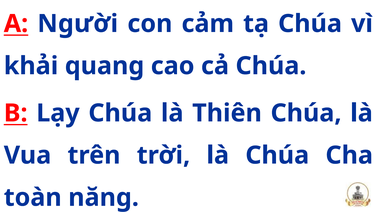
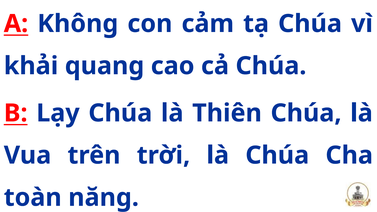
Người: Người -> Không (78, 24)
